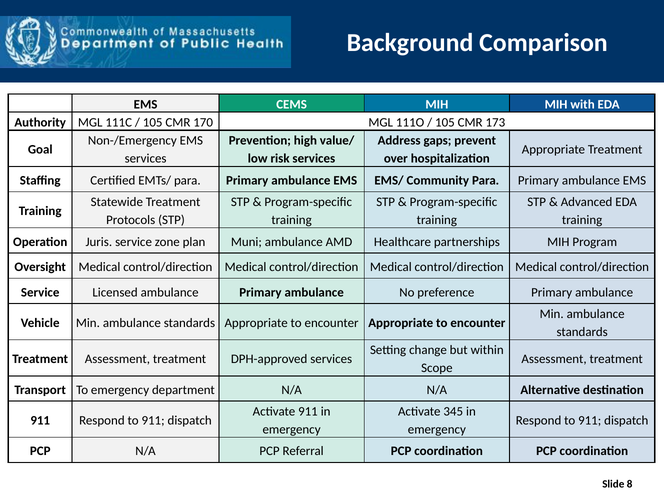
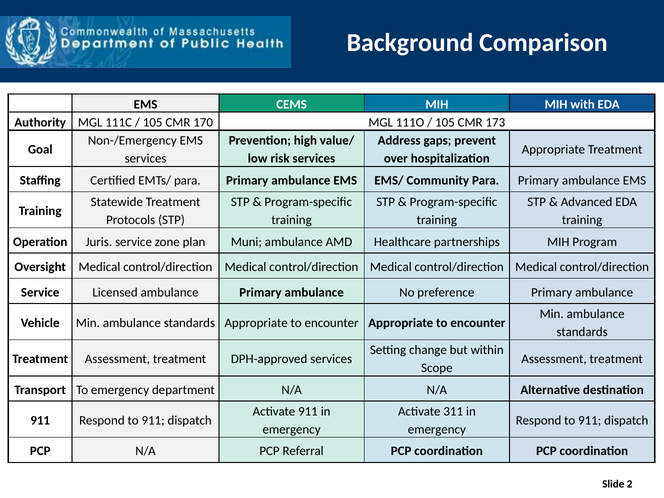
345: 345 -> 311 (453, 411)
8: 8 -> 2 (630, 484)
